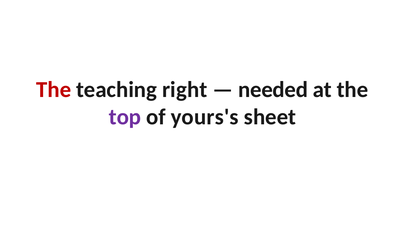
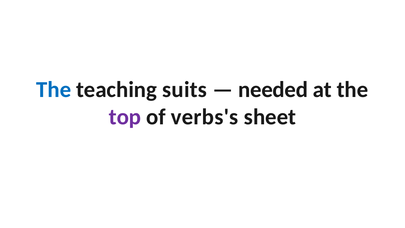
The colour: red -> blue (54, 90)
right: right -> suits (185, 90)
yours's: yours's -> verbs's (205, 117)
